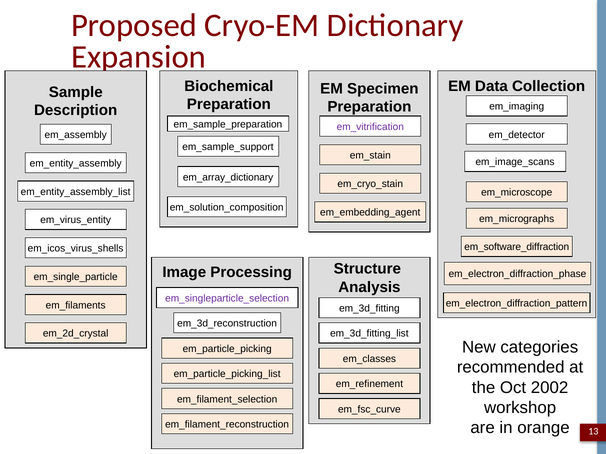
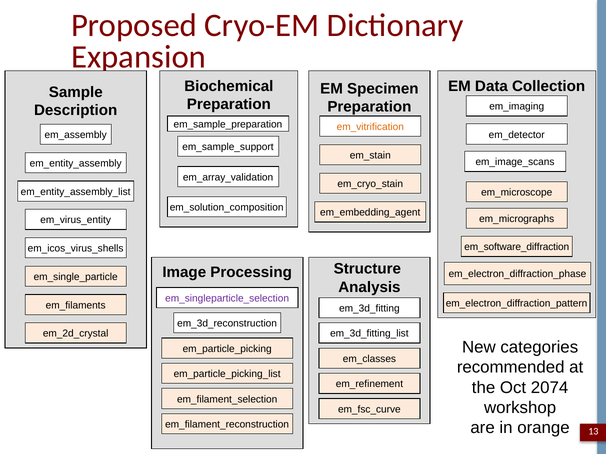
em_vitrification colour: purple -> orange (370, 127)
em_array_dictionary: em_array_dictionary -> em_array_validation (228, 177)
2002: 2002 -> 2074 (550, 388)
